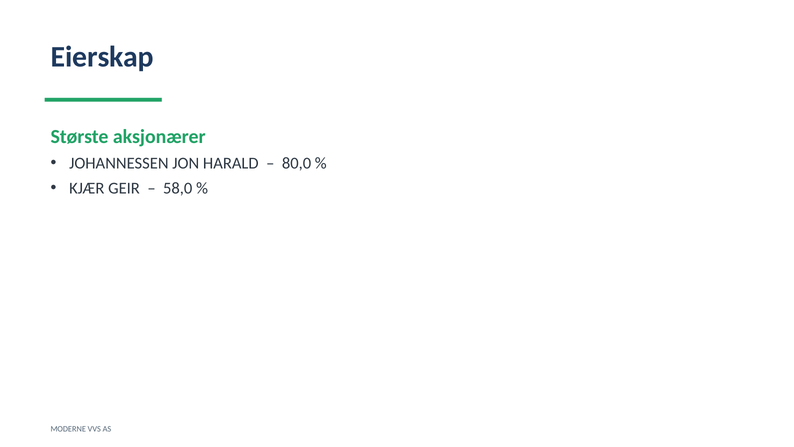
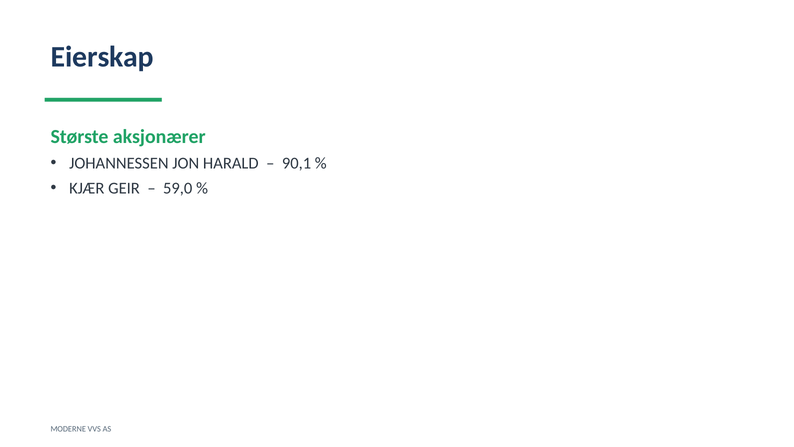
80,0: 80,0 -> 90,1 (297, 163)
58,0: 58,0 -> 59,0 (178, 188)
